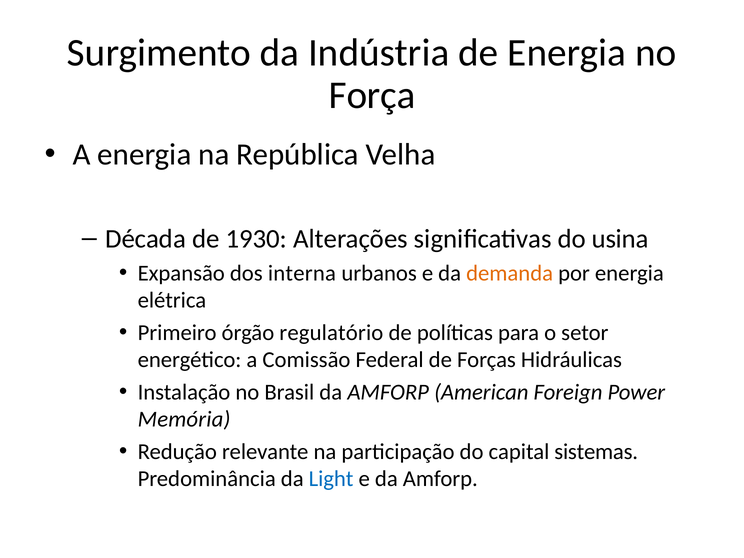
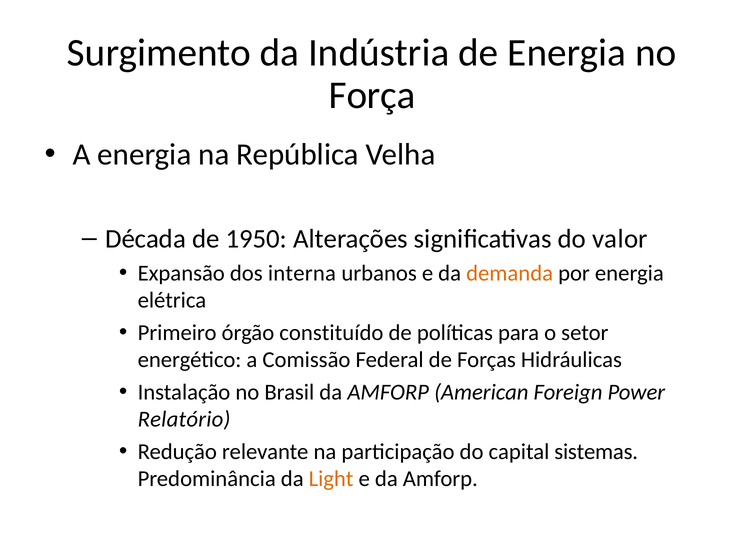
1930: 1930 -> 1950 (256, 239)
usina: usina -> valor (620, 239)
regulatório: regulatório -> constituído (331, 333)
Memória: Memória -> Relatório (184, 419)
Light colour: blue -> orange (331, 479)
